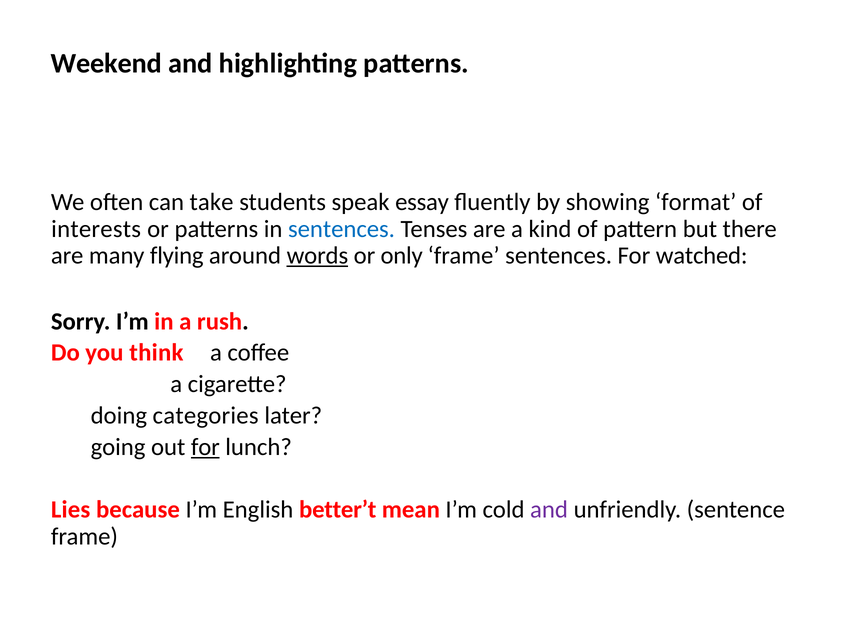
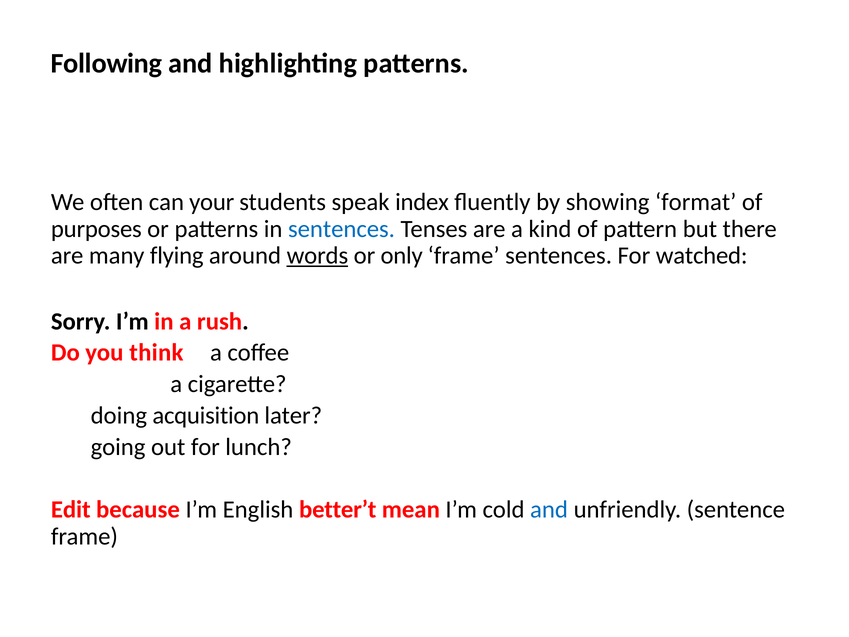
Weekend: Weekend -> Following (106, 64)
take: take -> your (212, 202)
essay: essay -> index (422, 202)
interests: interests -> purposes (96, 229)
categories: categories -> acquisition (206, 415)
for underline: present -> none (205, 447)
Lies: Lies -> Edit (71, 510)
and colour: purple -> blue (549, 510)
